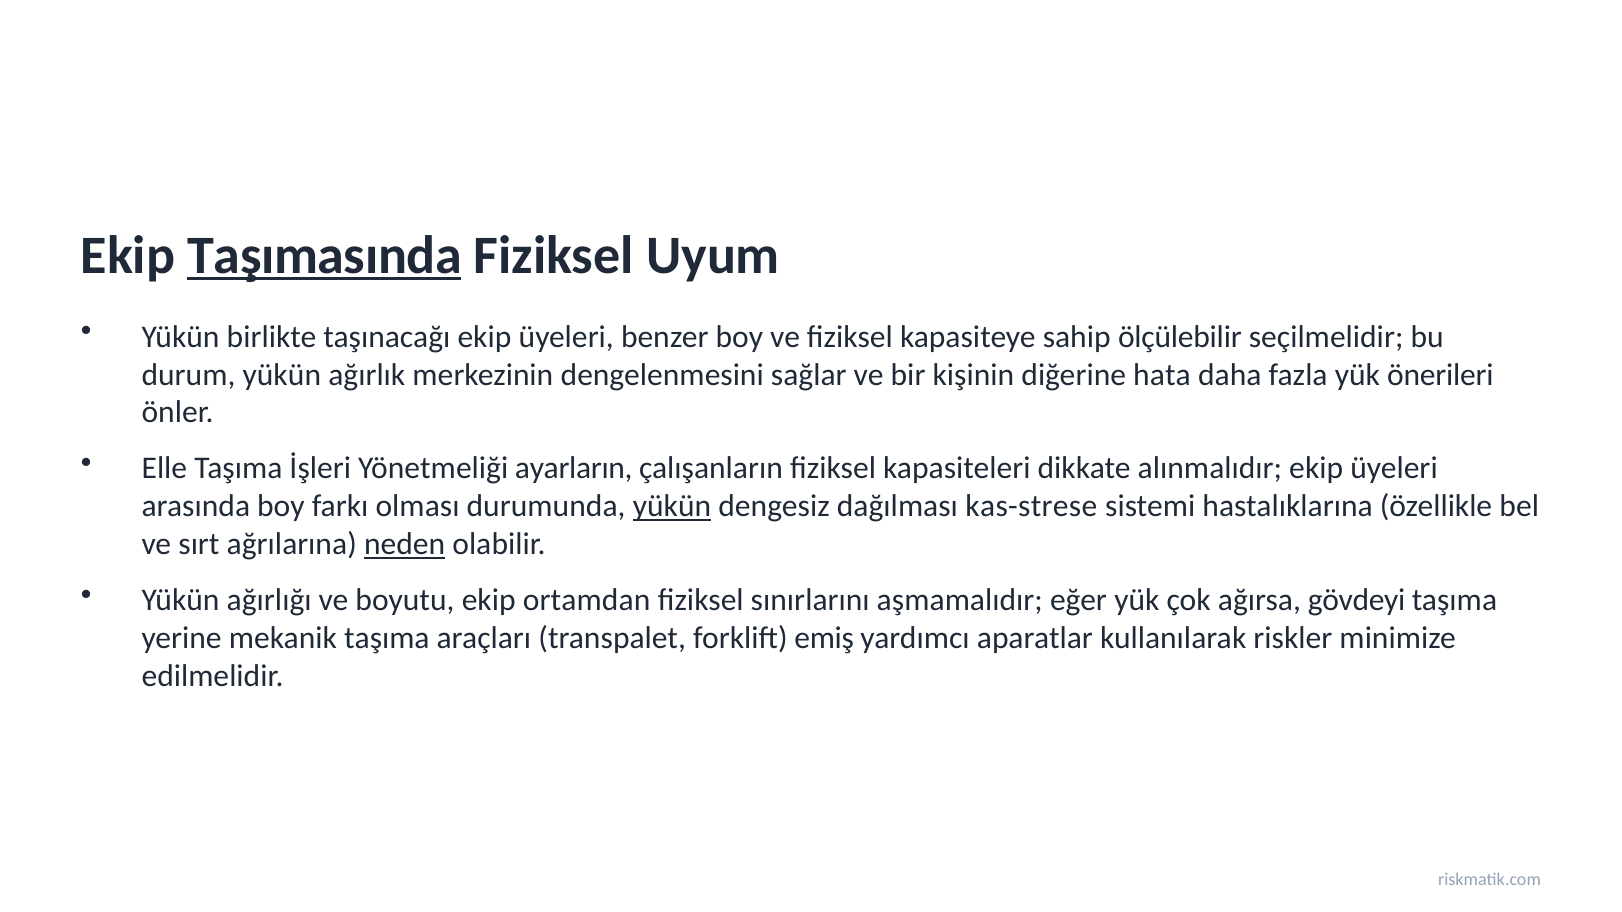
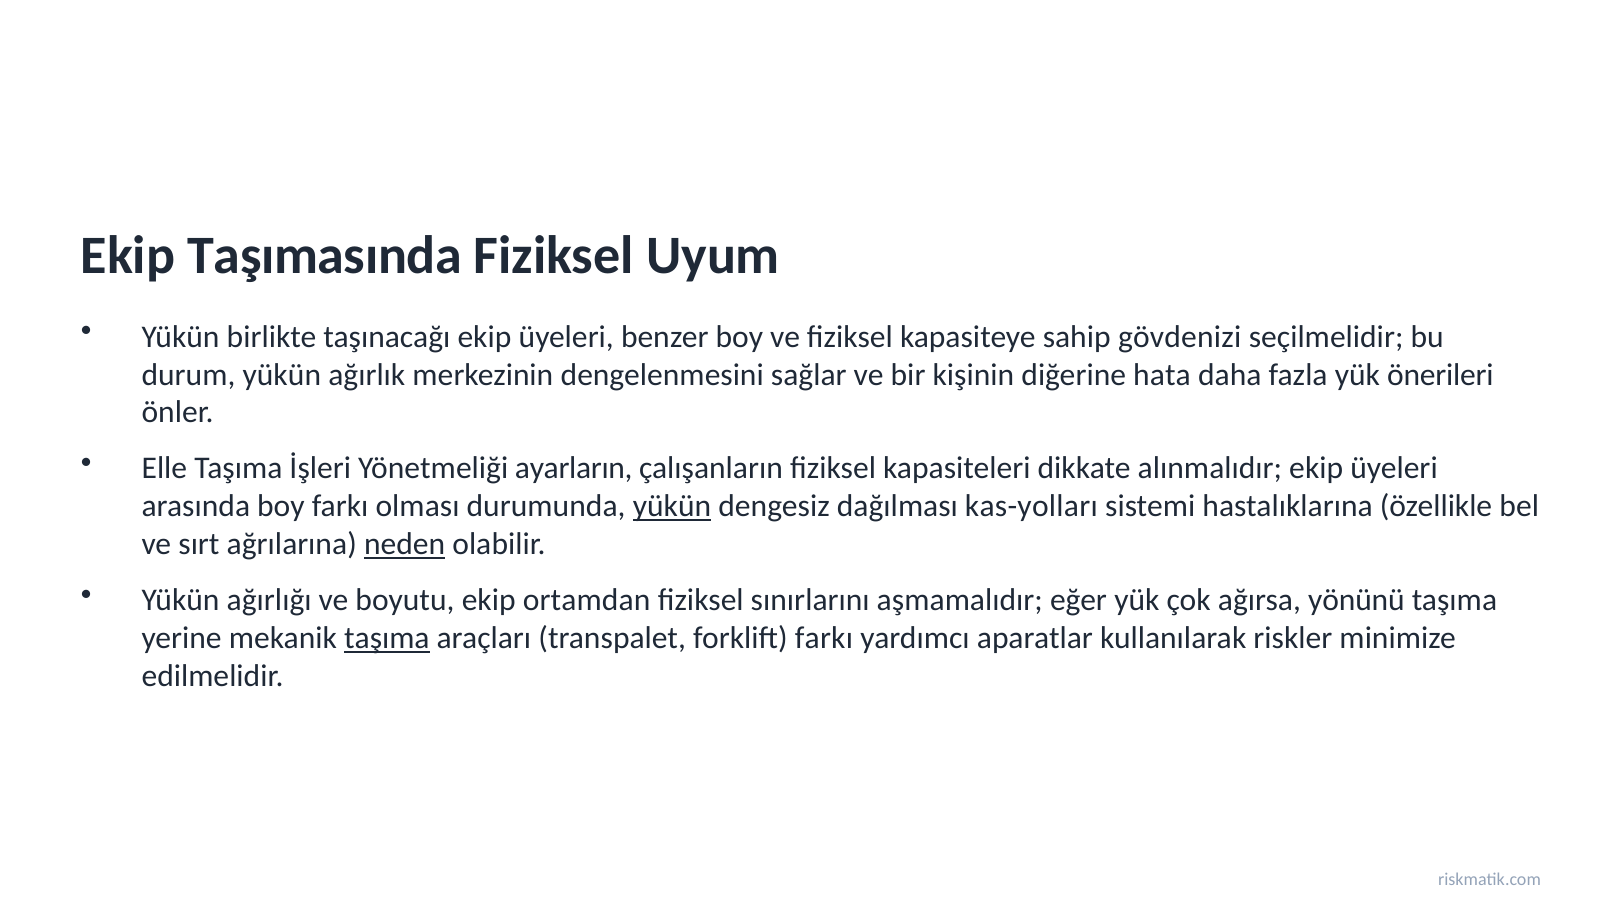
Taşımasında underline: present -> none (325, 255)
ölçülebilir: ölçülebilir -> gövdenizi (1180, 337)
kas-strese: kas-strese -> kas-yolları (1031, 507)
gövdeyi: gövdeyi -> yönünü (1356, 600)
taşıma underline: none -> present (387, 638)
forklift emiş: emiş -> farkı (824, 638)
